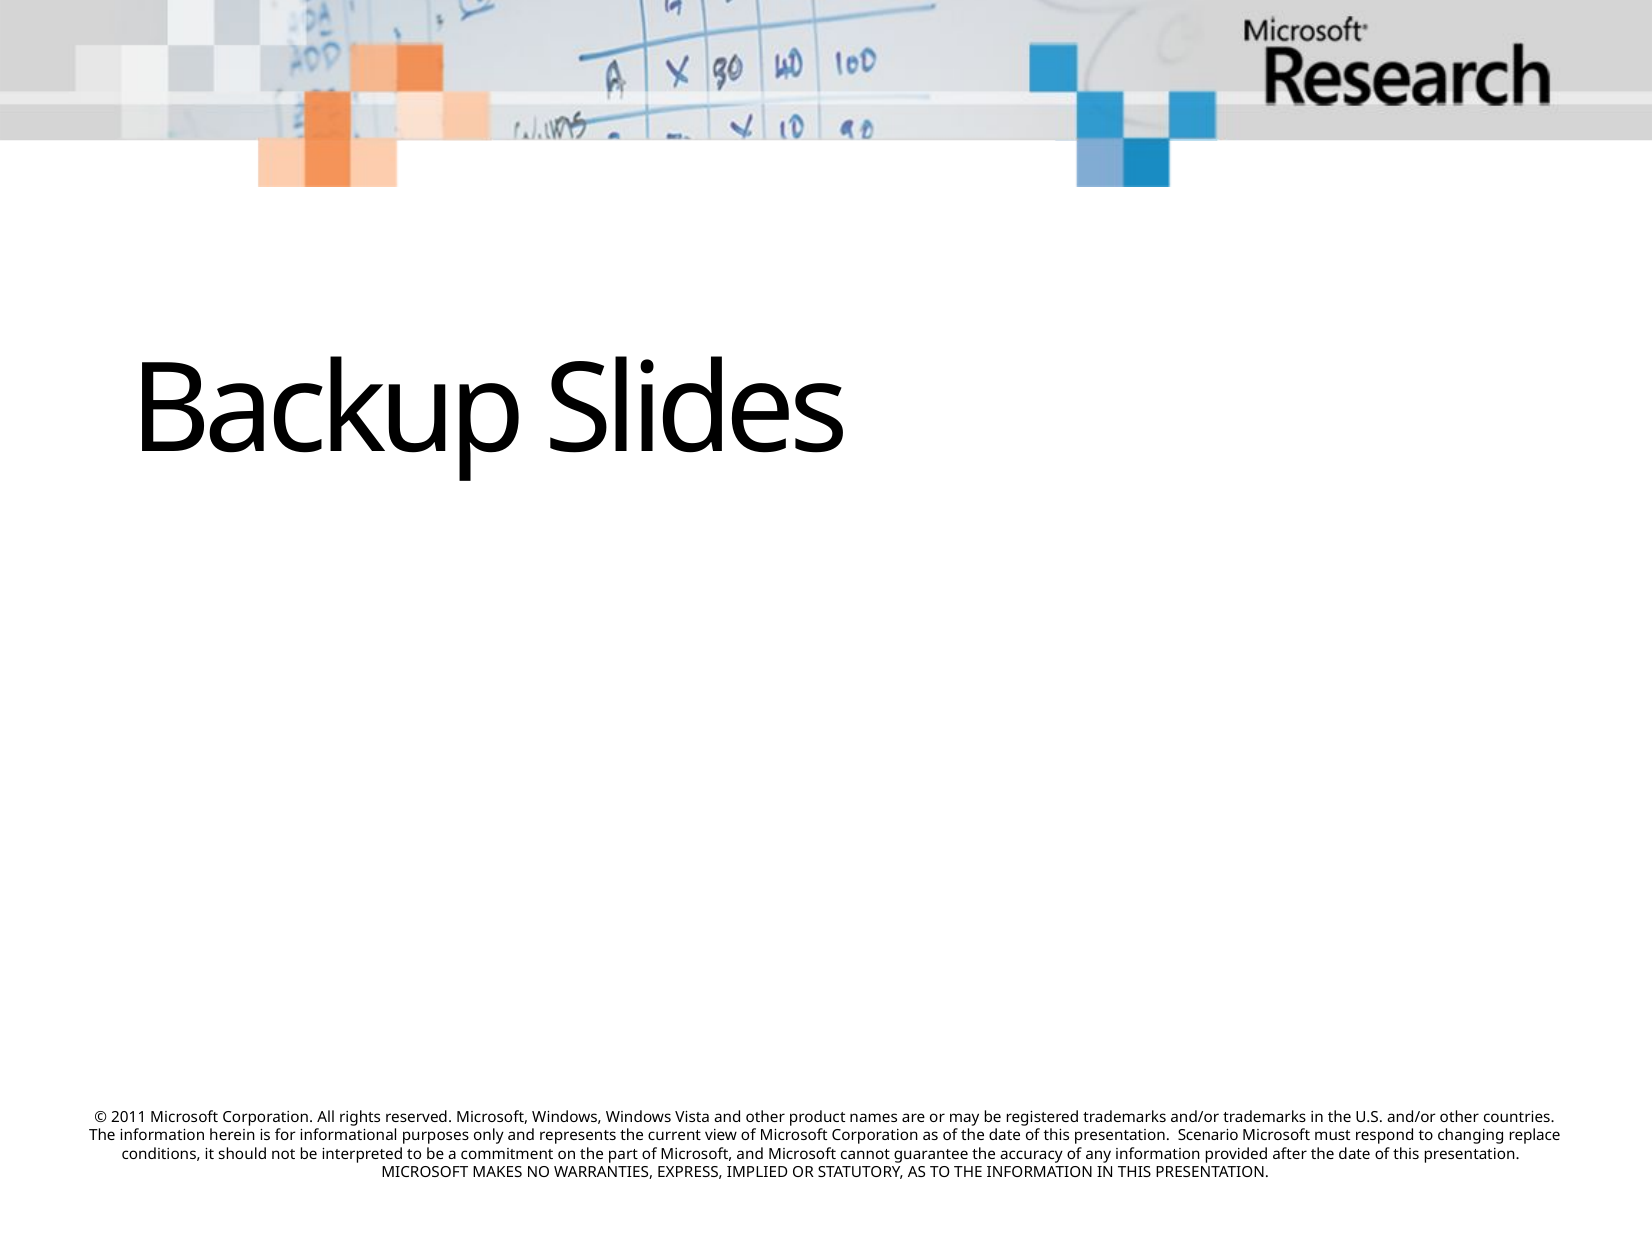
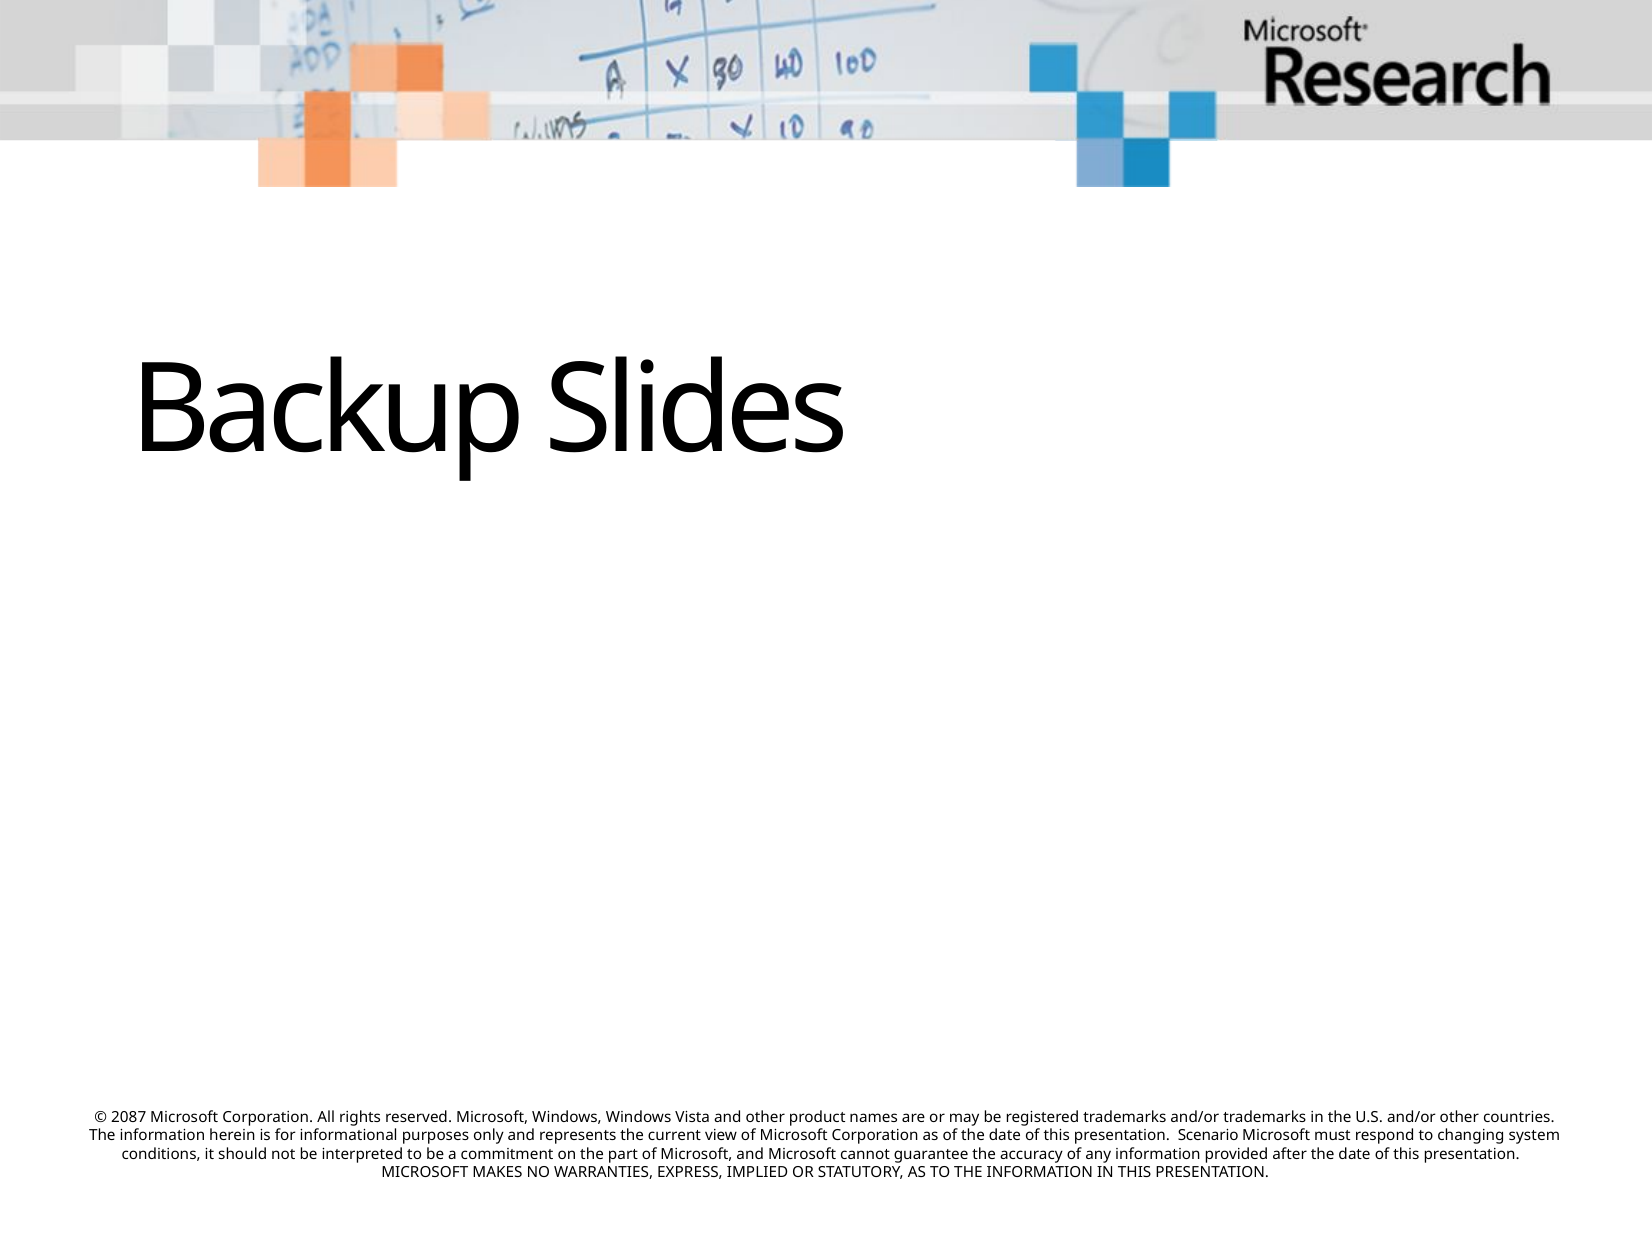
2011: 2011 -> 2087 (129, 1118)
replace: replace -> system (1534, 1136)
